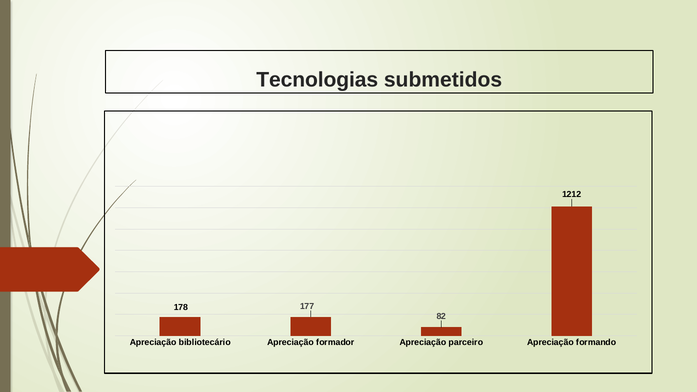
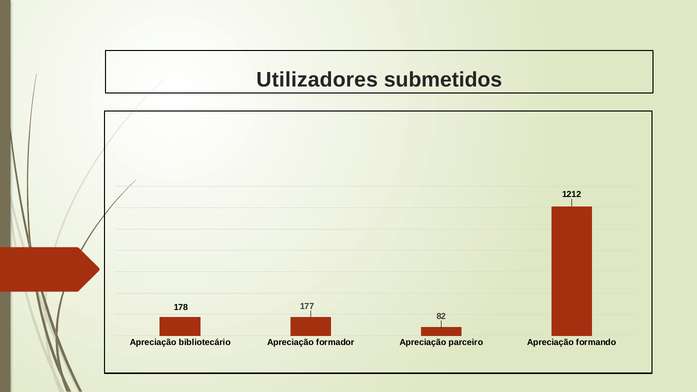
Tecnologias: Tecnologias -> Utilizadores (317, 80)
